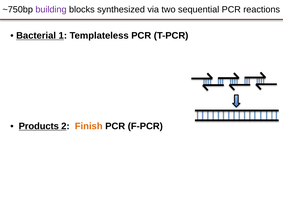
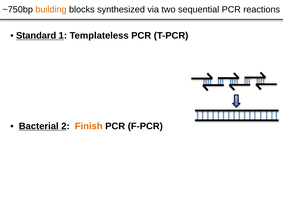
building colour: purple -> orange (51, 9)
Bacterial: Bacterial -> Standard (36, 36)
Products: Products -> Bacterial (39, 126)
